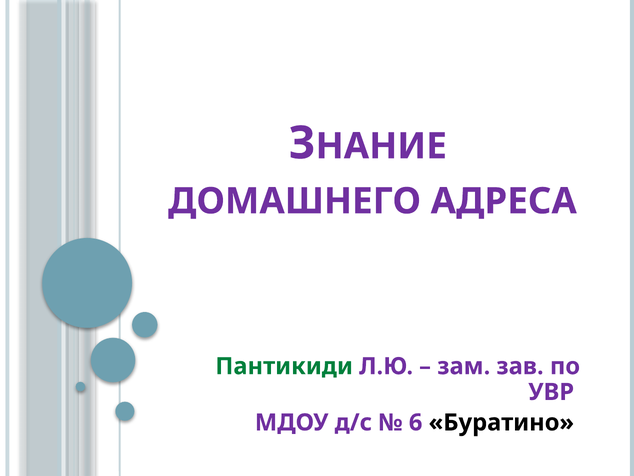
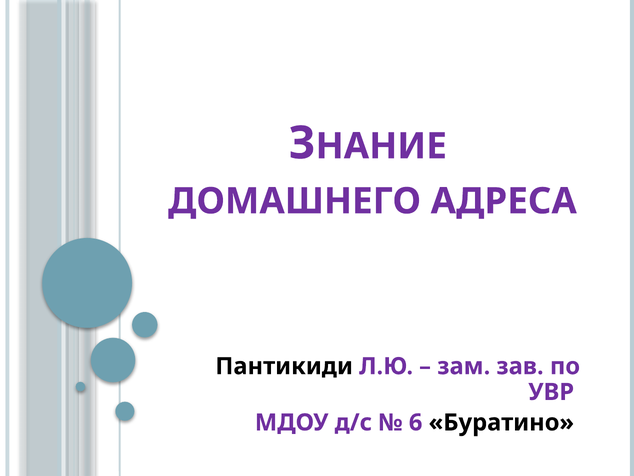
Пантикиди colour: green -> black (284, 366)
